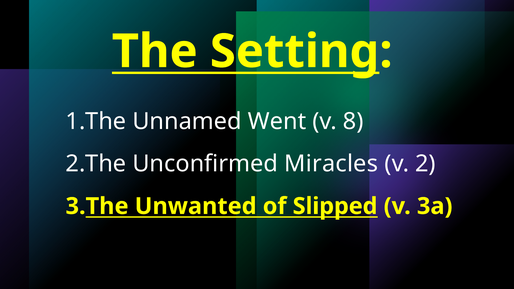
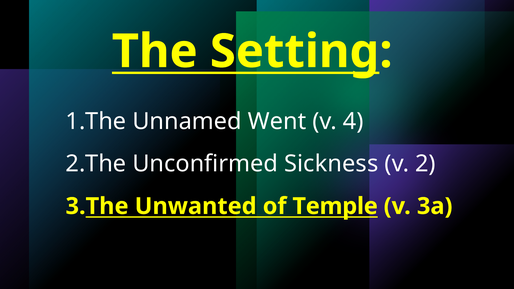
8: 8 -> 4 (353, 122)
Miracles: Miracles -> Sickness (331, 164)
Slipped: Slipped -> Temple (335, 206)
